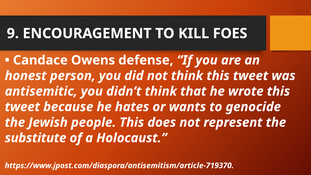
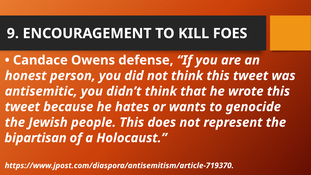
substitute: substitute -> bipartisan (36, 138)
